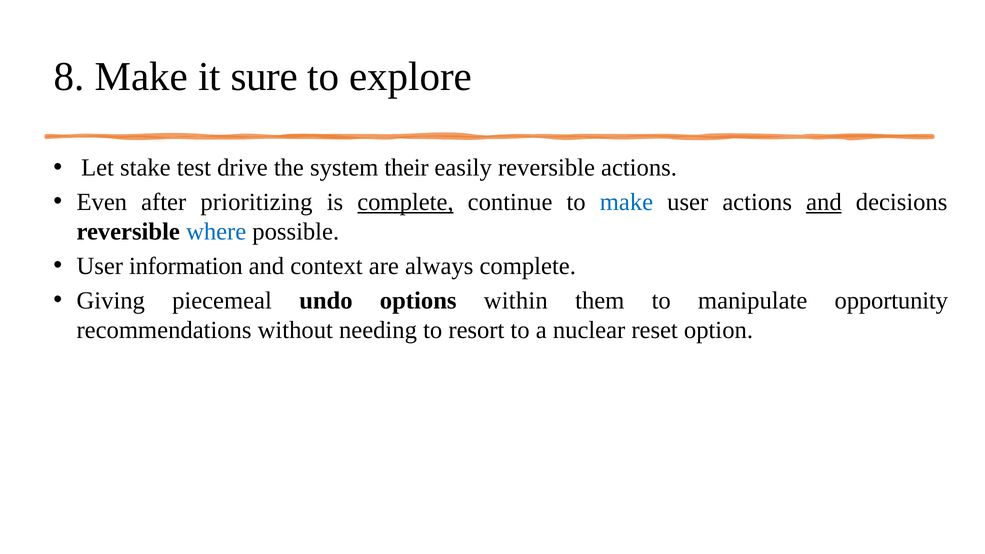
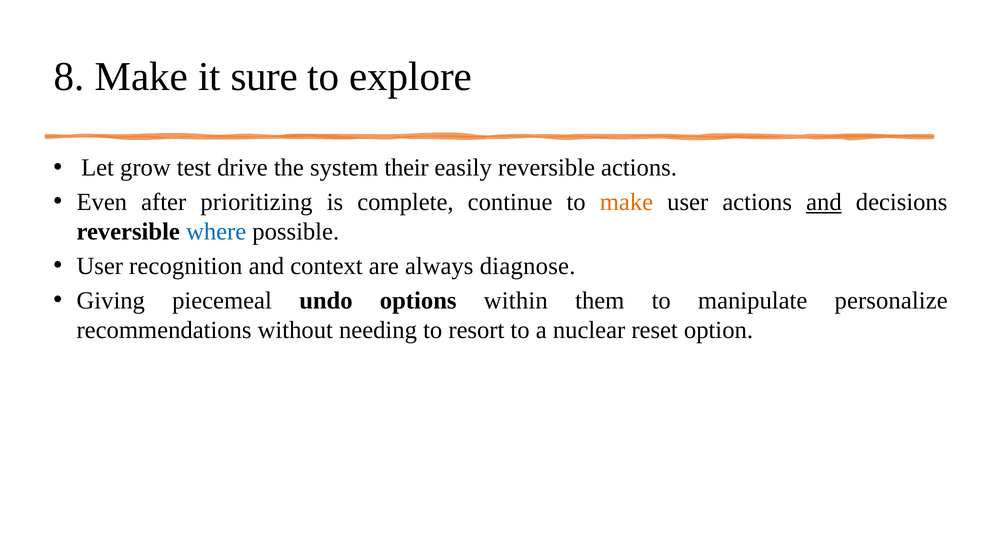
stake: stake -> grow (145, 168)
complete underline: present -> none (405, 202)
make colour: blue -> orange (626, 202)
information: information -> recognition (186, 266)
always complete: complete -> diagnose (528, 266)
opportunity: opportunity -> personalize (891, 301)
